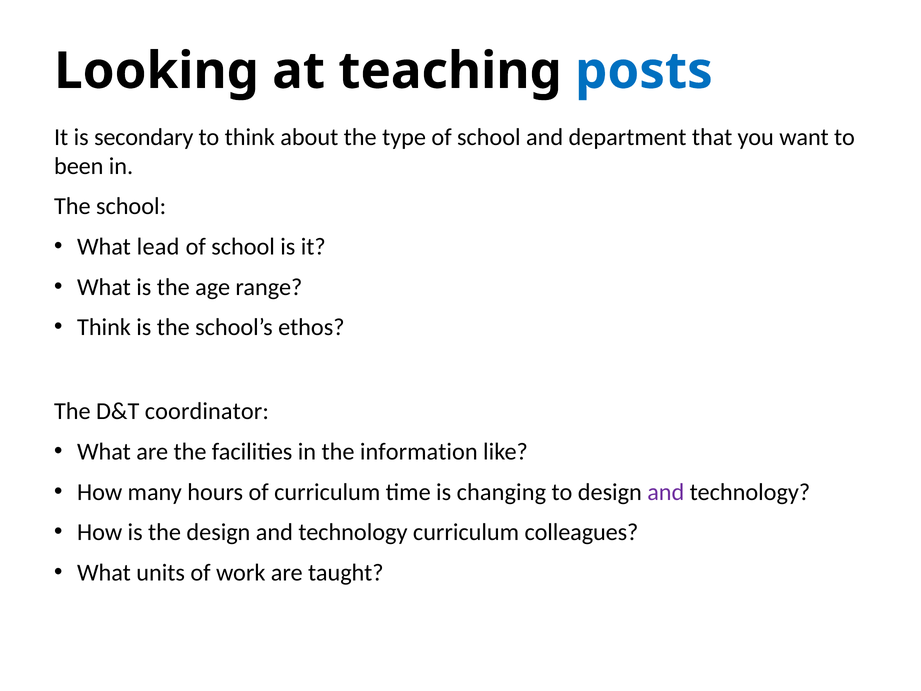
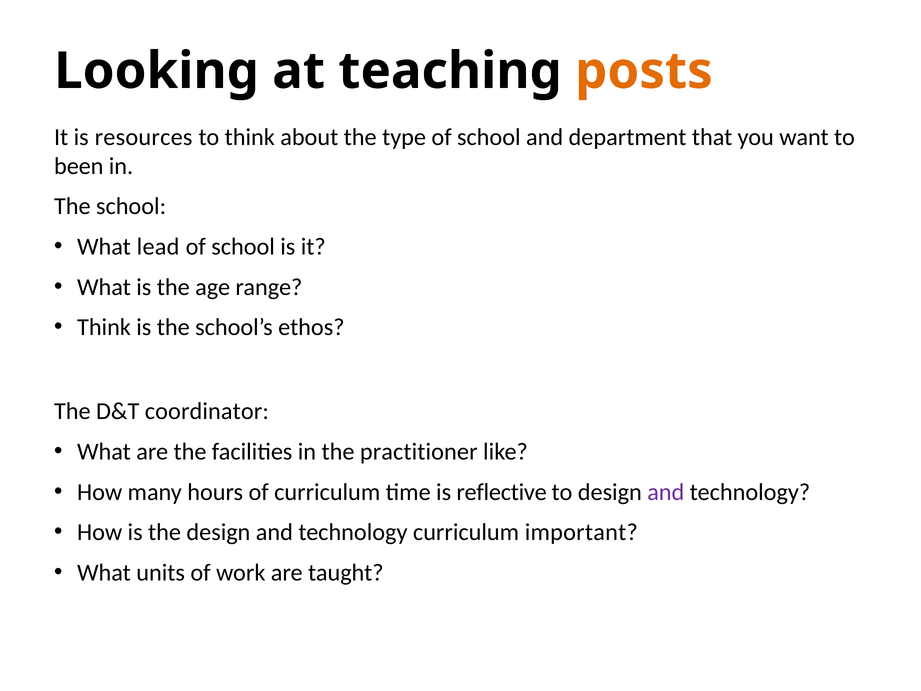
posts colour: blue -> orange (644, 71)
secondary: secondary -> resources (144, 137)
information: information -> practitioner (419, 452)
changing: changing -> reflective (502, 492)
colleagues: colleagues -> important (581, 532)
